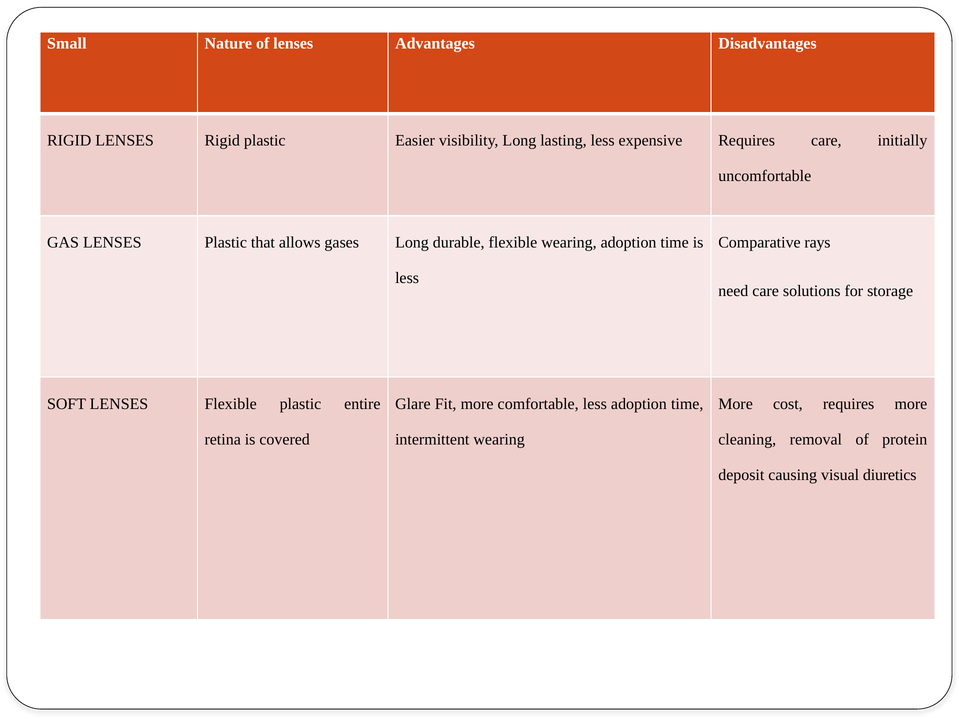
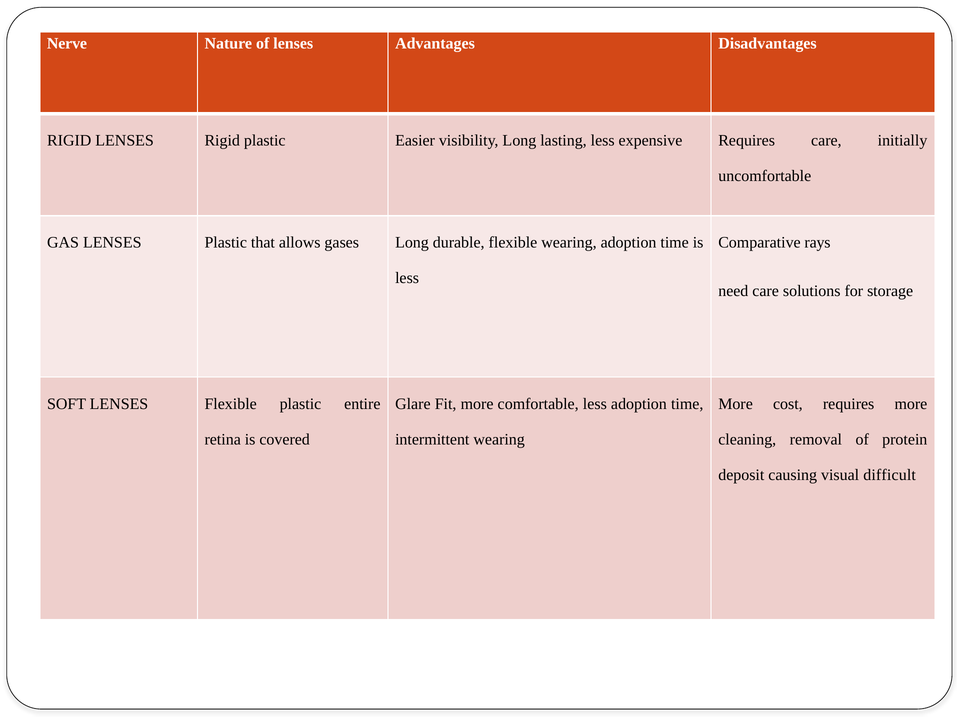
Small: Small -> Nerve (67, 44)
diuretics: diuretics -> difficult (890, 475)
